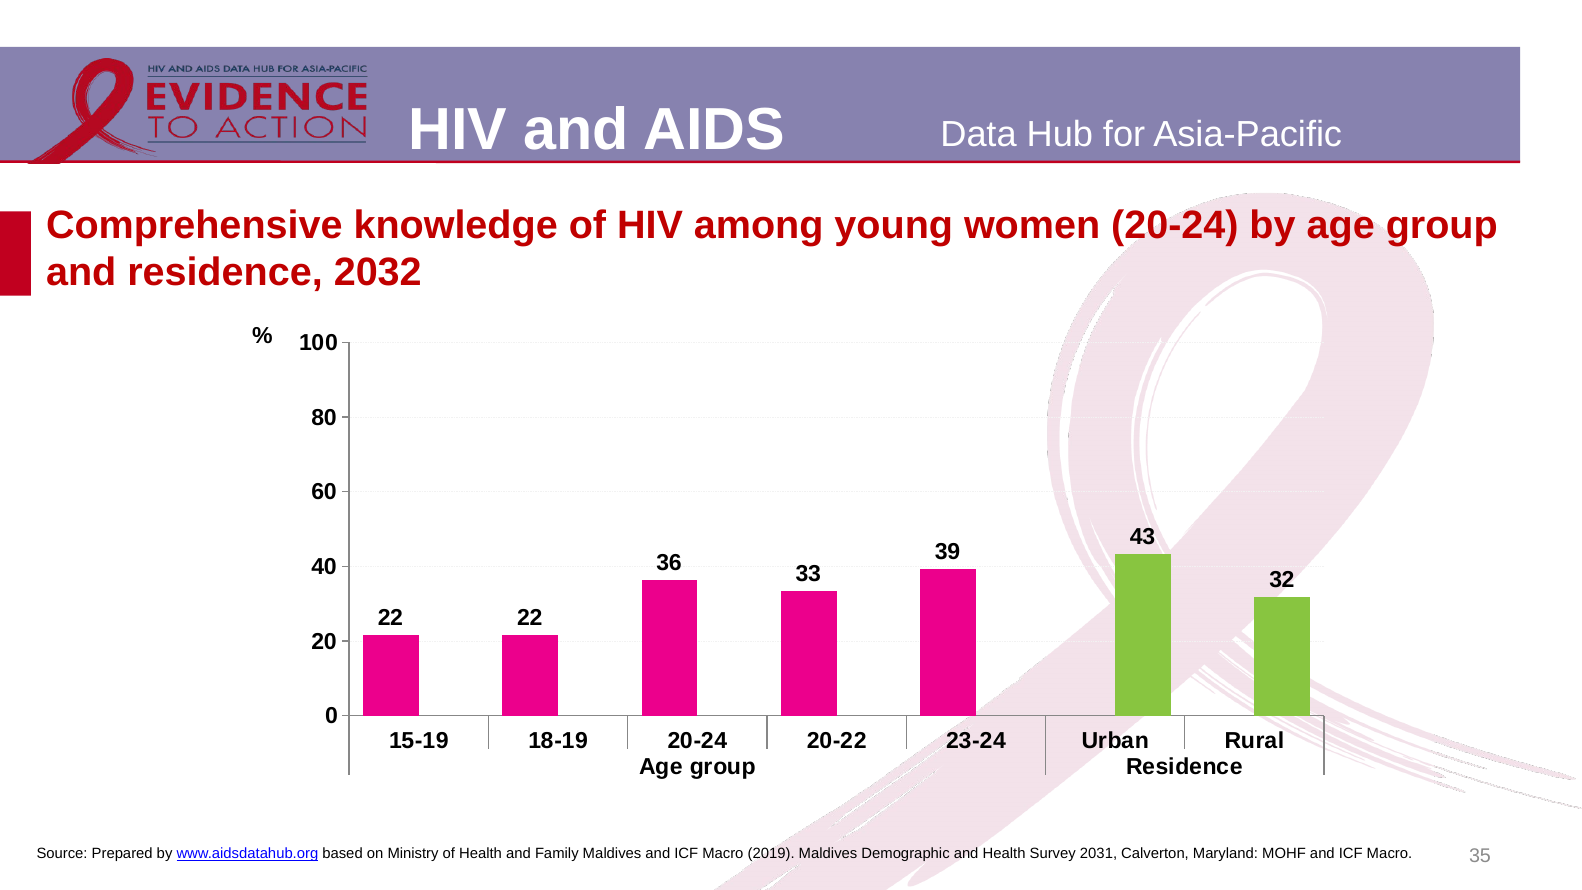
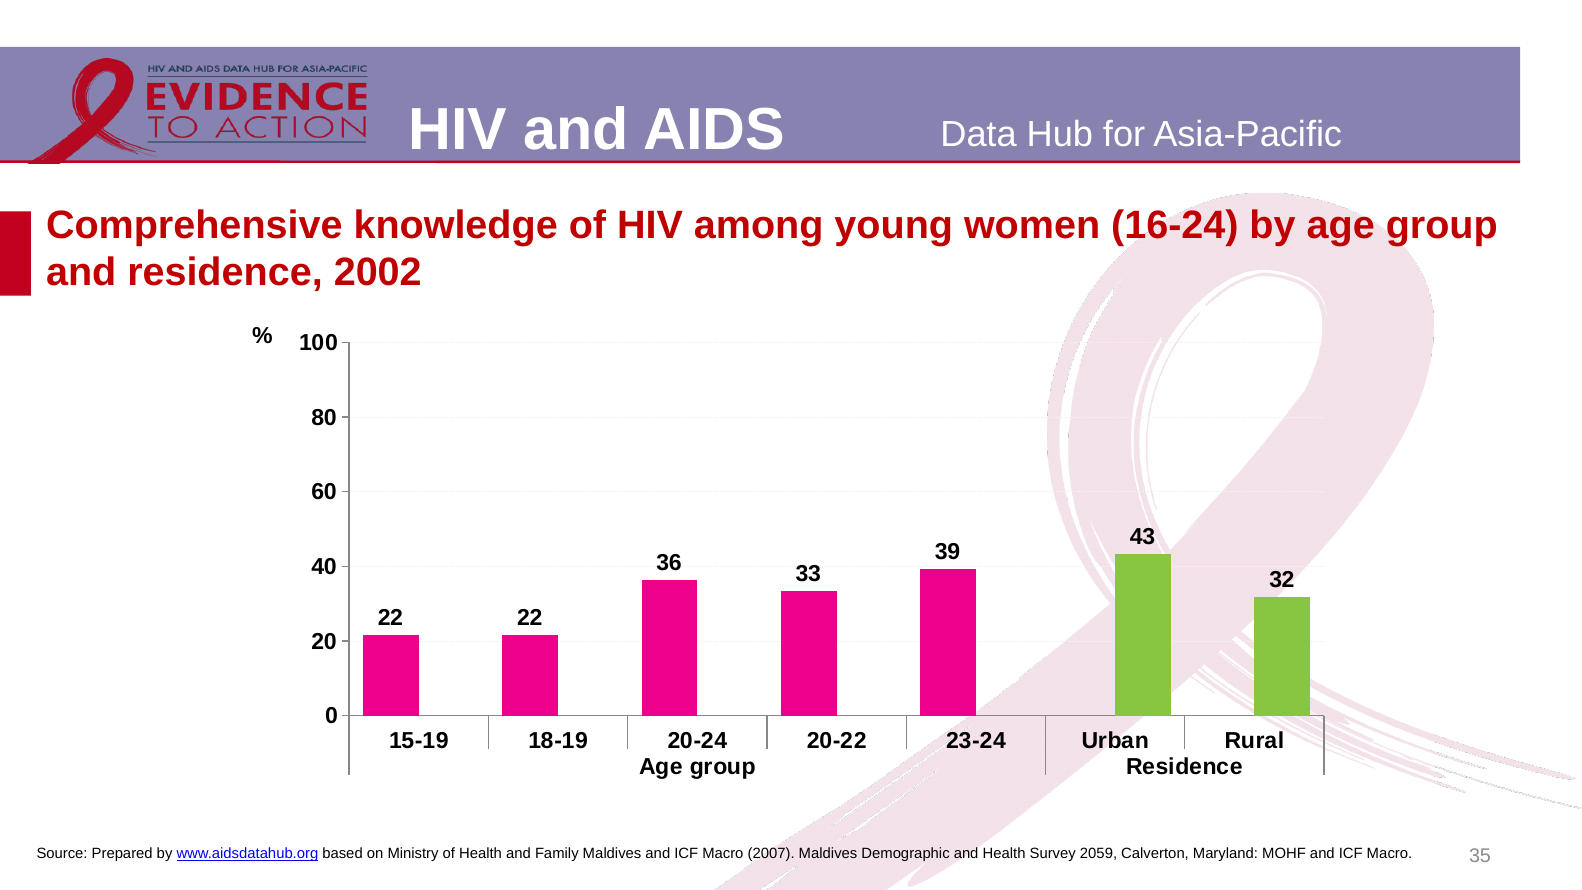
women 20-24: 20-24 -> 16-24 (1175, 225)
2032: 2032 -> 2002 (378, 273)
2019: 2019 -> 2007 (771, 854)
2031: 2031 -> 2059 (1099, 854)
